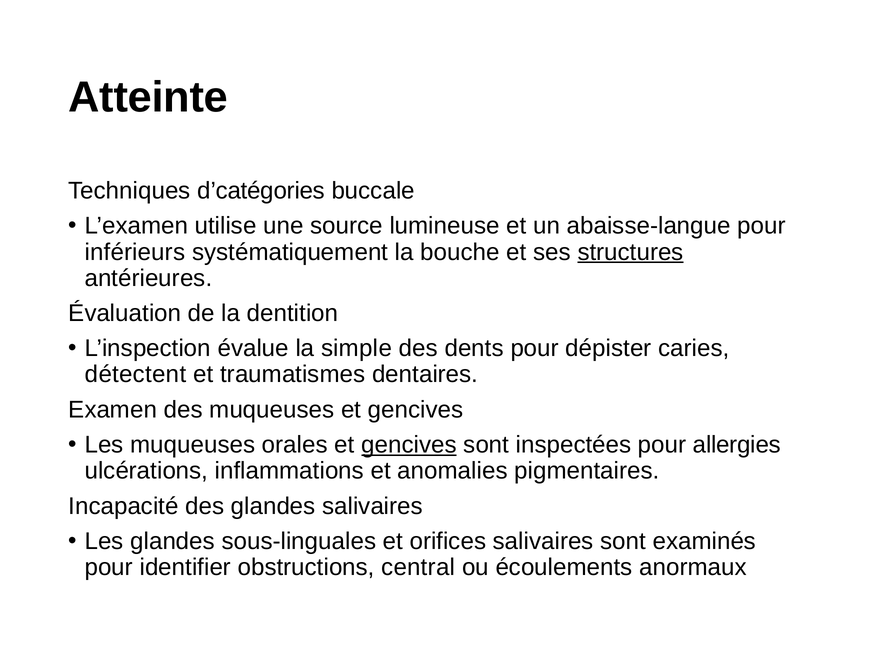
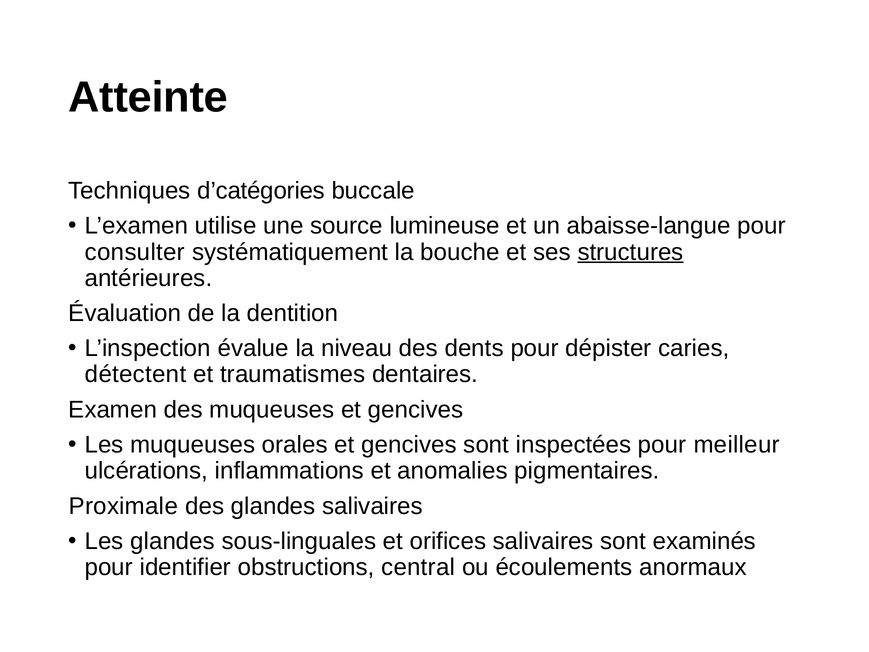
inférieurs: inférieurs -> consulter (135, 252)
simple: simple -> niveau (357, 348)
gencives underline: present -> none (409, 445)
allergies: allergies -> meilleur (737, 445)
Incapacité: Incapacité -> Proximale (123, 506)
